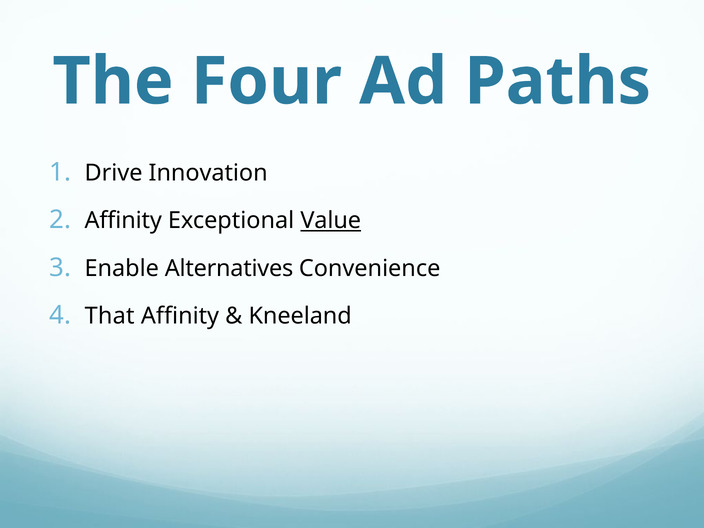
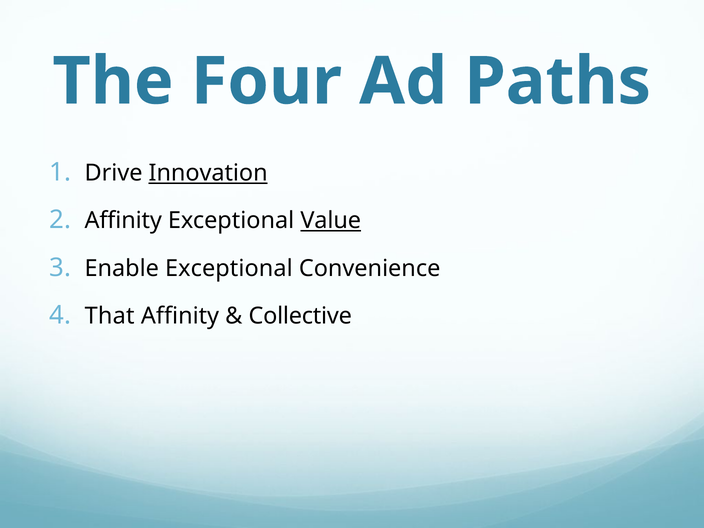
Innovation underline: none -> present (208, 173)
Enable Alternatives: Alternatives -> Exceptional (229, 268)
Kneeland: Kneeland -> Collective (300, 316)
